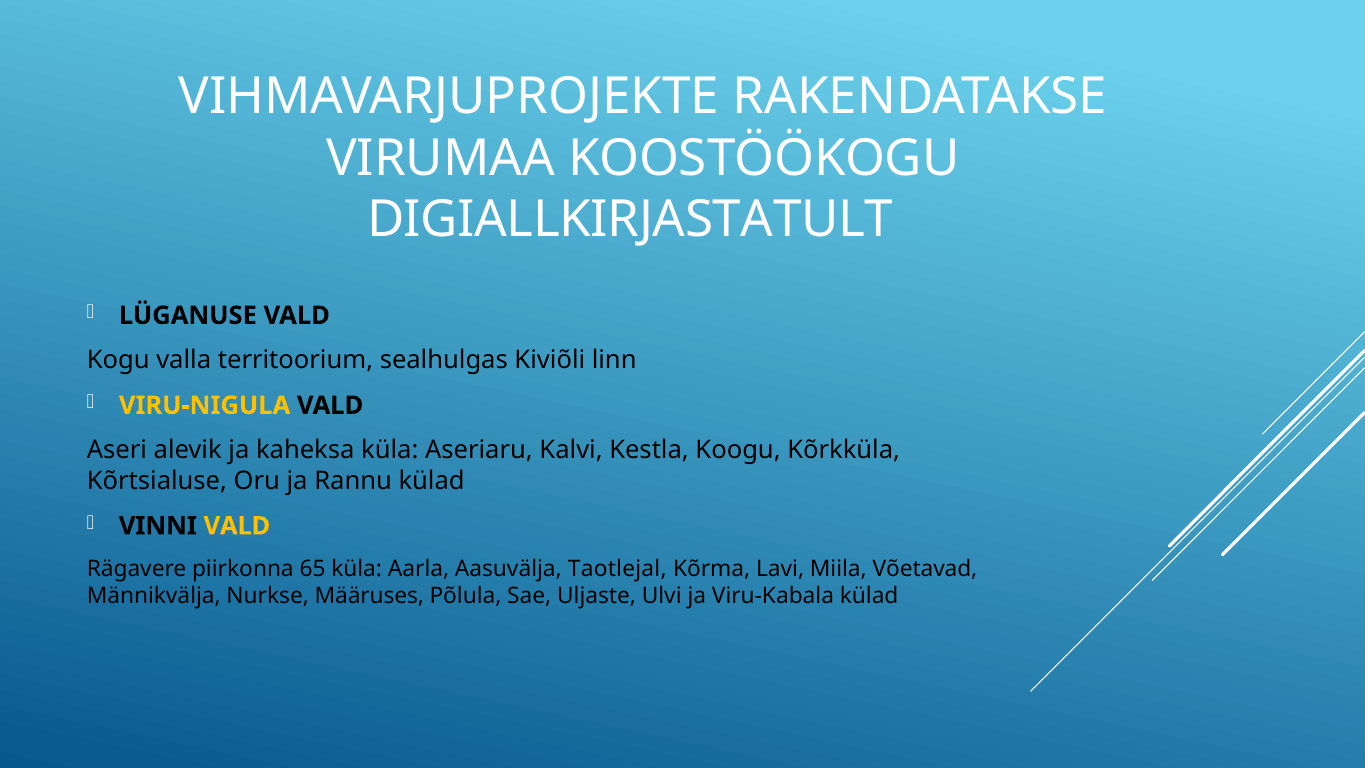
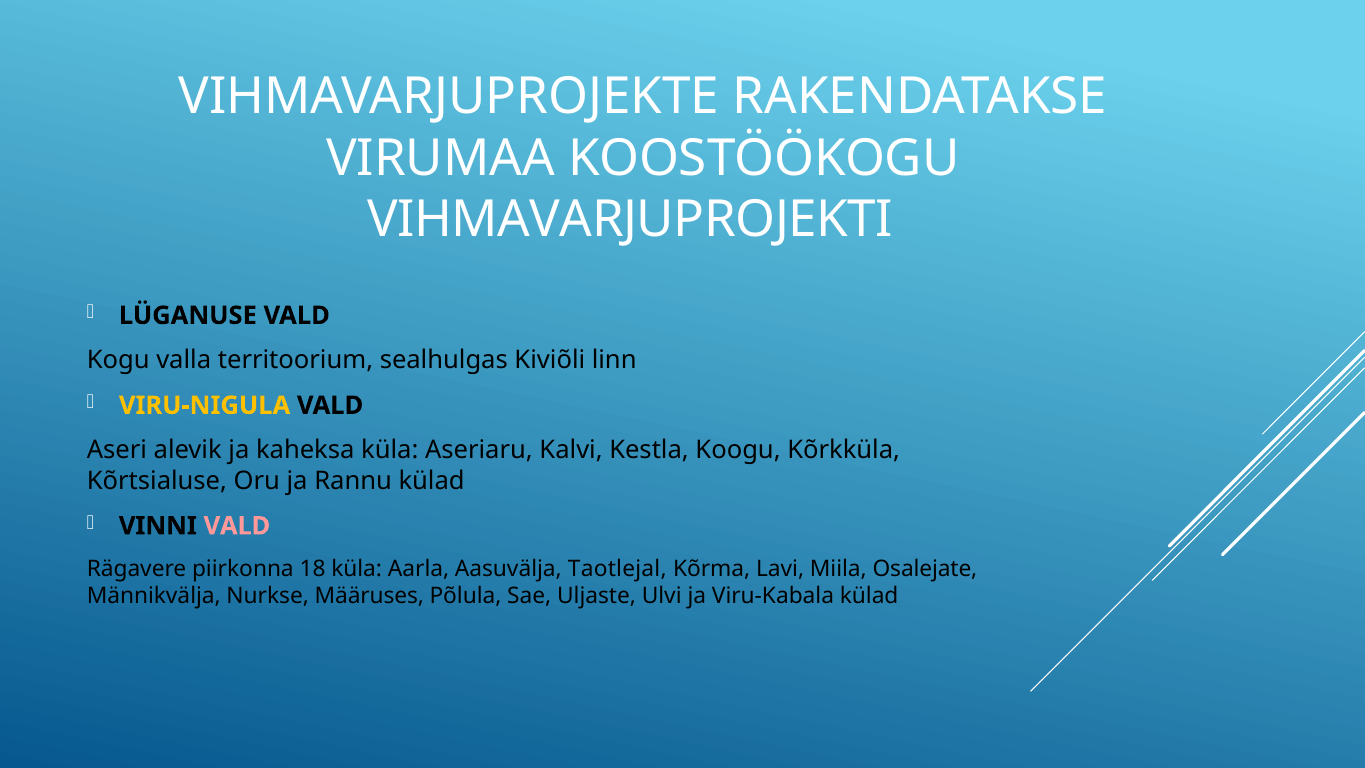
DIGIALLKIRJASTATULT: DIGIALLKIRJASTATULT -> VIHMAVARJUPROJEKTI (630, 220)
VALD colour: yellow -> pink (237, 526)
65: 65 -> 18 (313, 568)
Võetavad: Võetavad -> Osalejate (925, 568)
